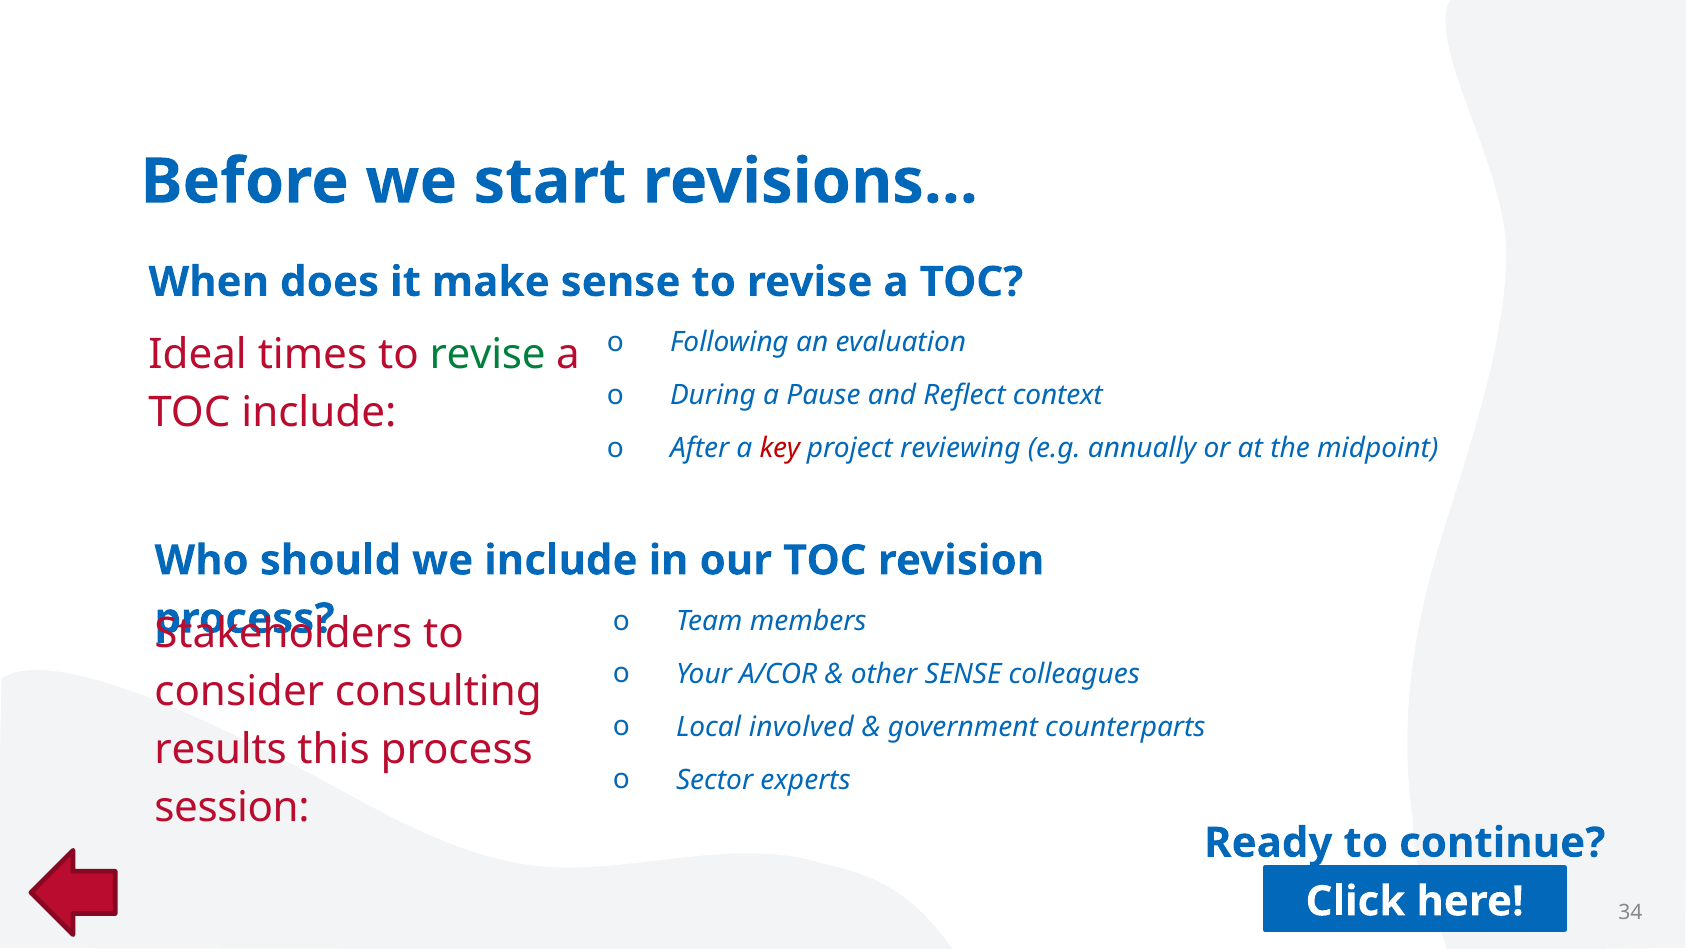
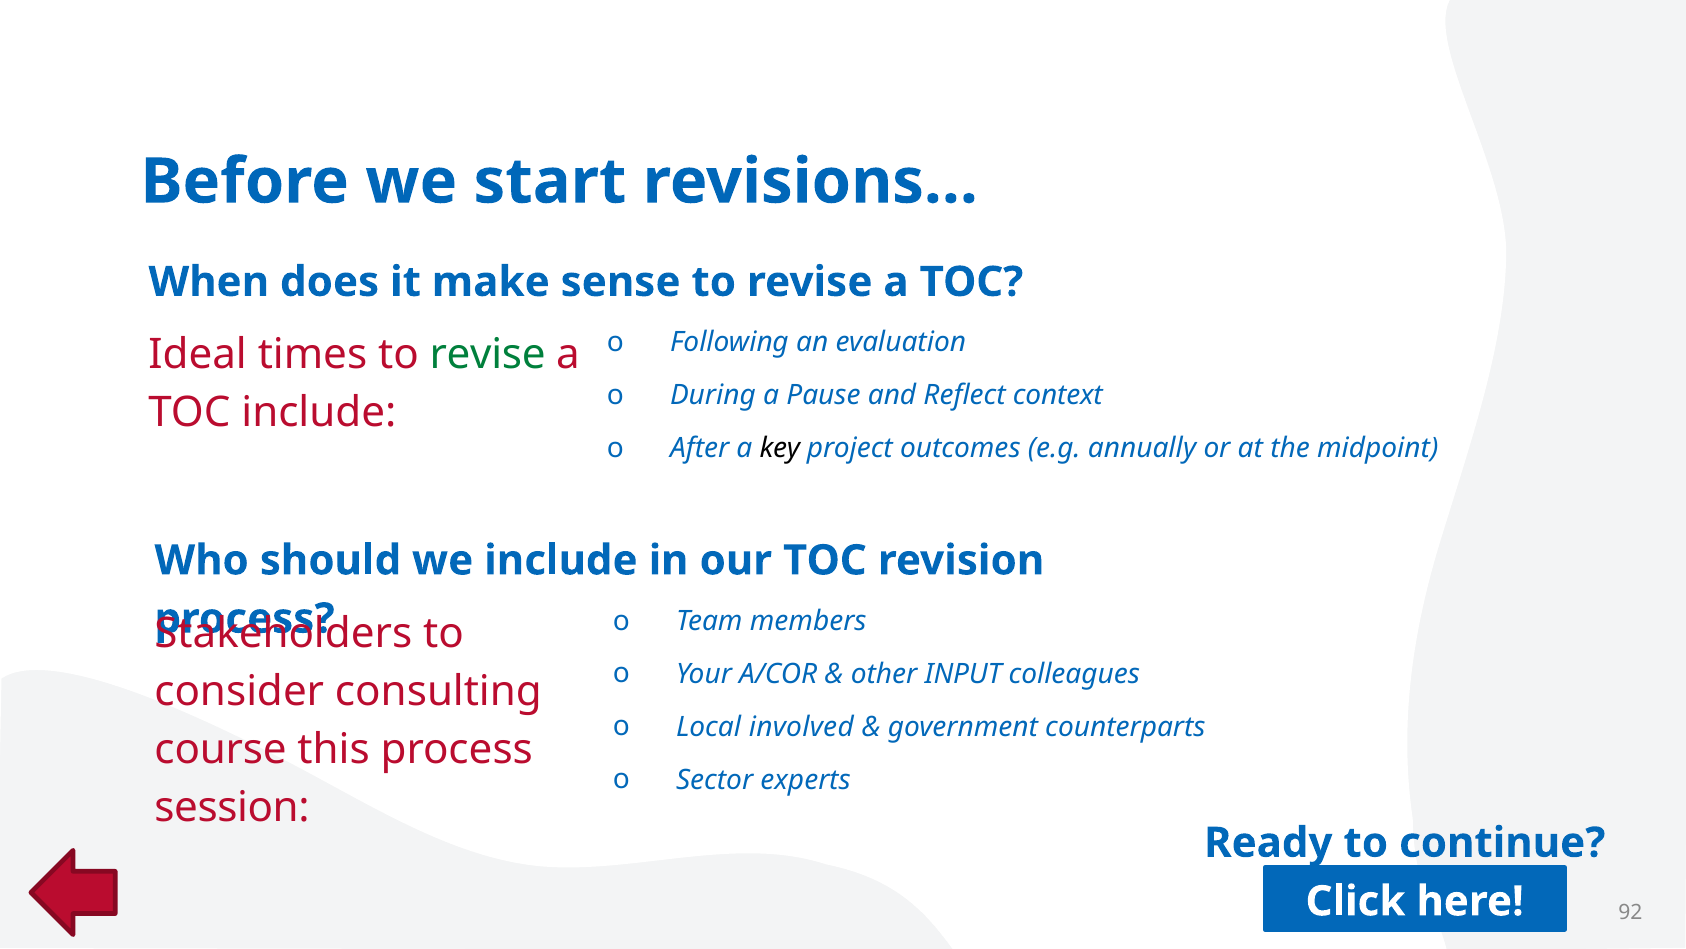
key colour: red -> black (780, 448)
reviewing: reviewing -> outcomes (960, 448)
other SENSE: SENSE -> INPUT (963, 674)
results: results -> course (221, 749)
34: 34 -> 92 (1631, 912)
